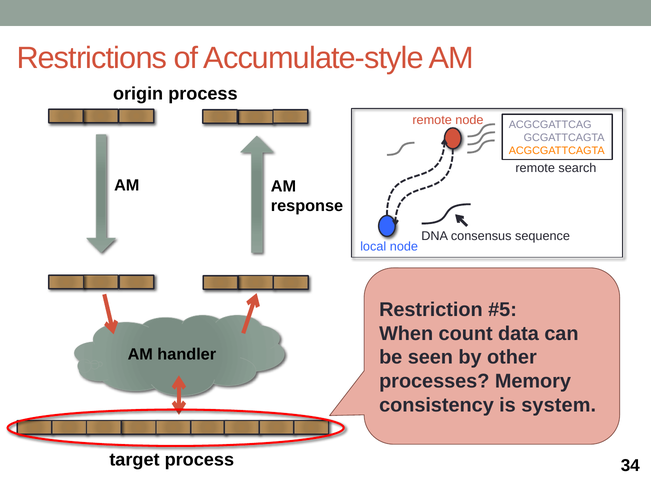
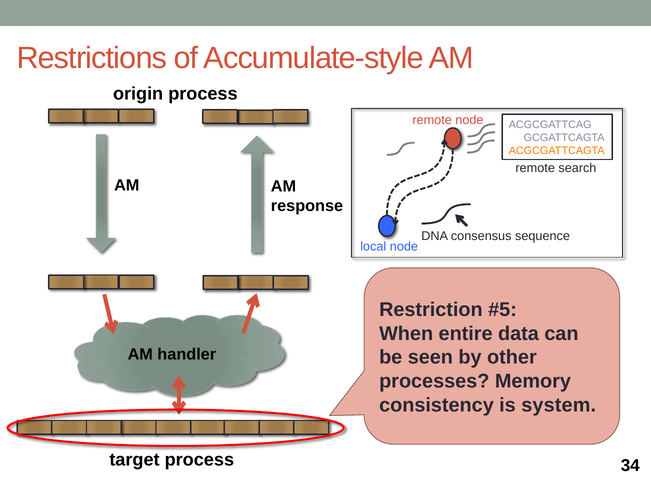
count: count -> entire (466, 334)
